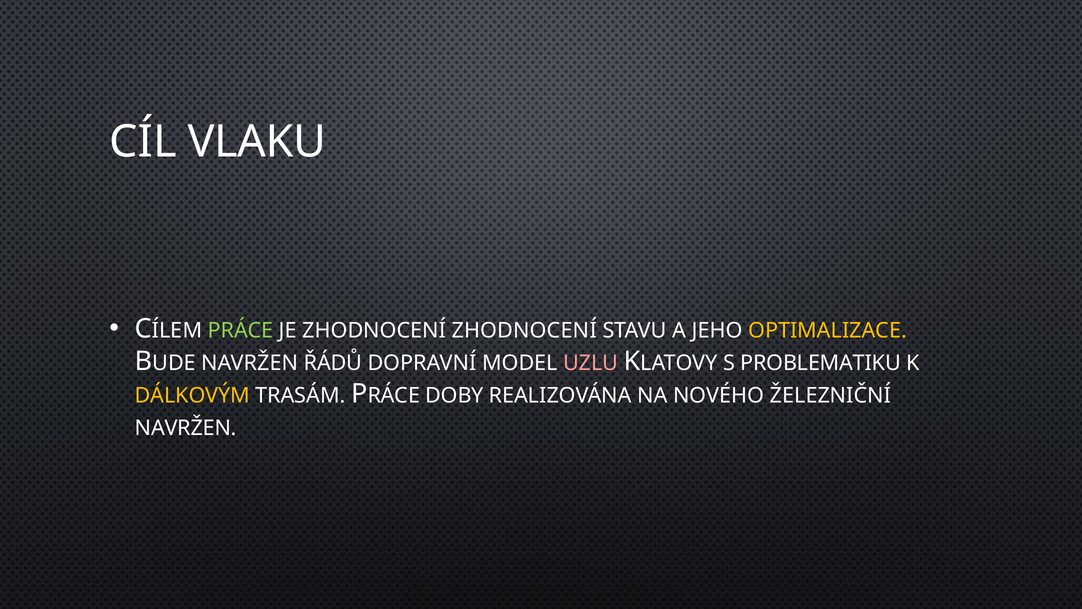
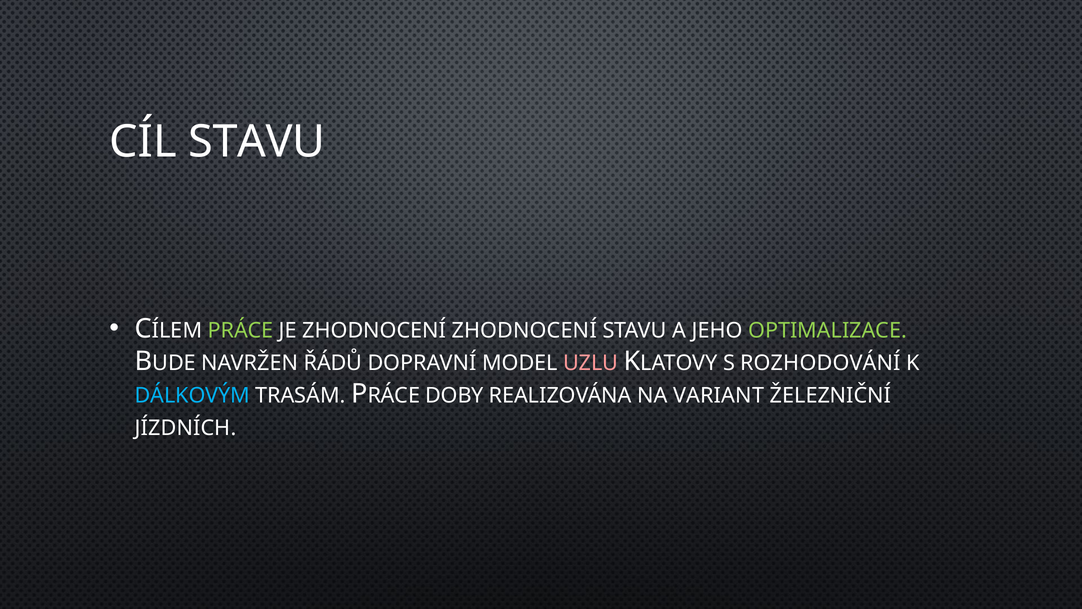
CÍL VLAKU: VLAKU -> STAVU (257, 142)
OPTIMALIZACE colour: yellow -> light green (827, 330)
PROBLEMATIKU: PROBLEMATIKU -> ROZHODOVÁNÍ (820, 363)
DÁLKOVÝM colour: yellow -> light blue (192, 395)
NOVÉHO: NOVÉHO -> VARIANT (719, 395)
NAVRŽEN: NAVRŽEN -> JÍZDNÍCH (186, 428)
